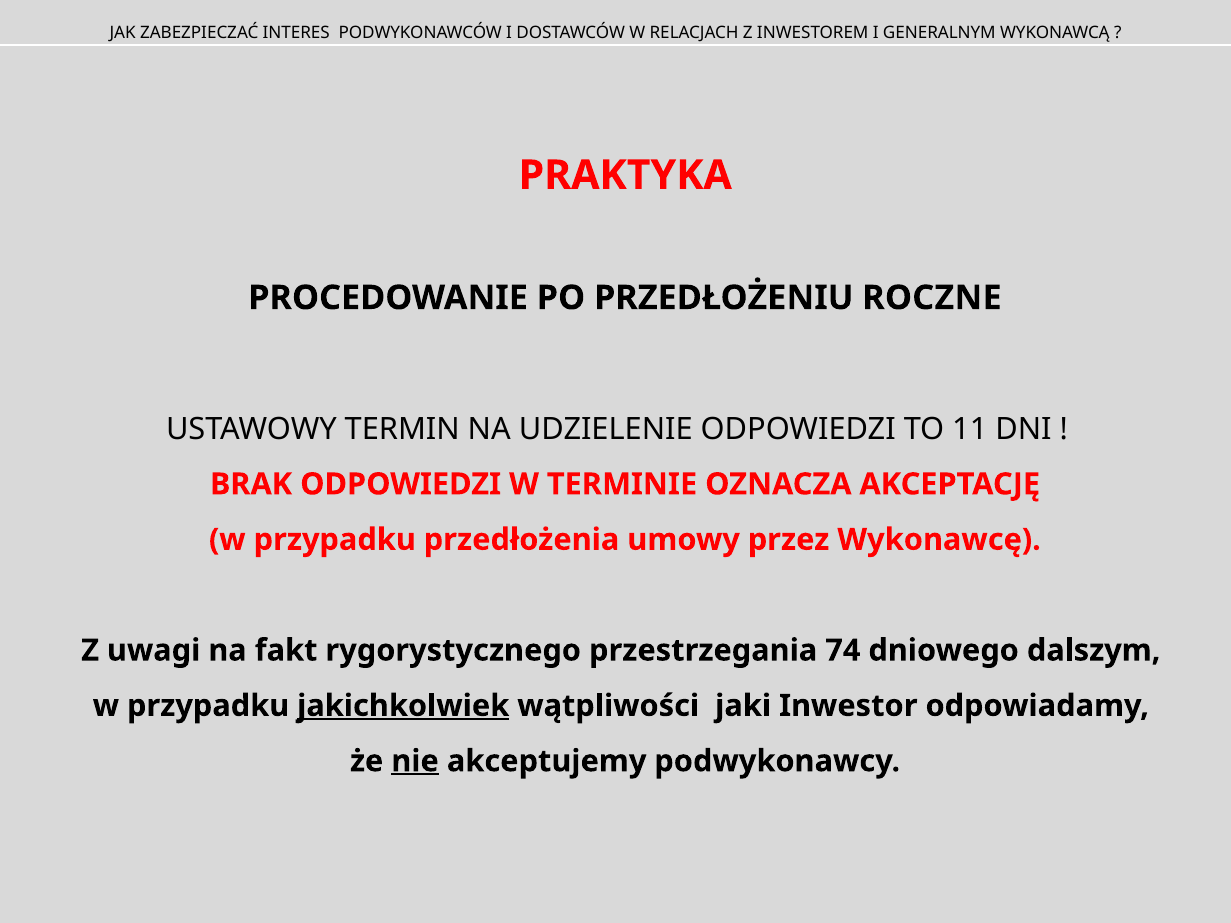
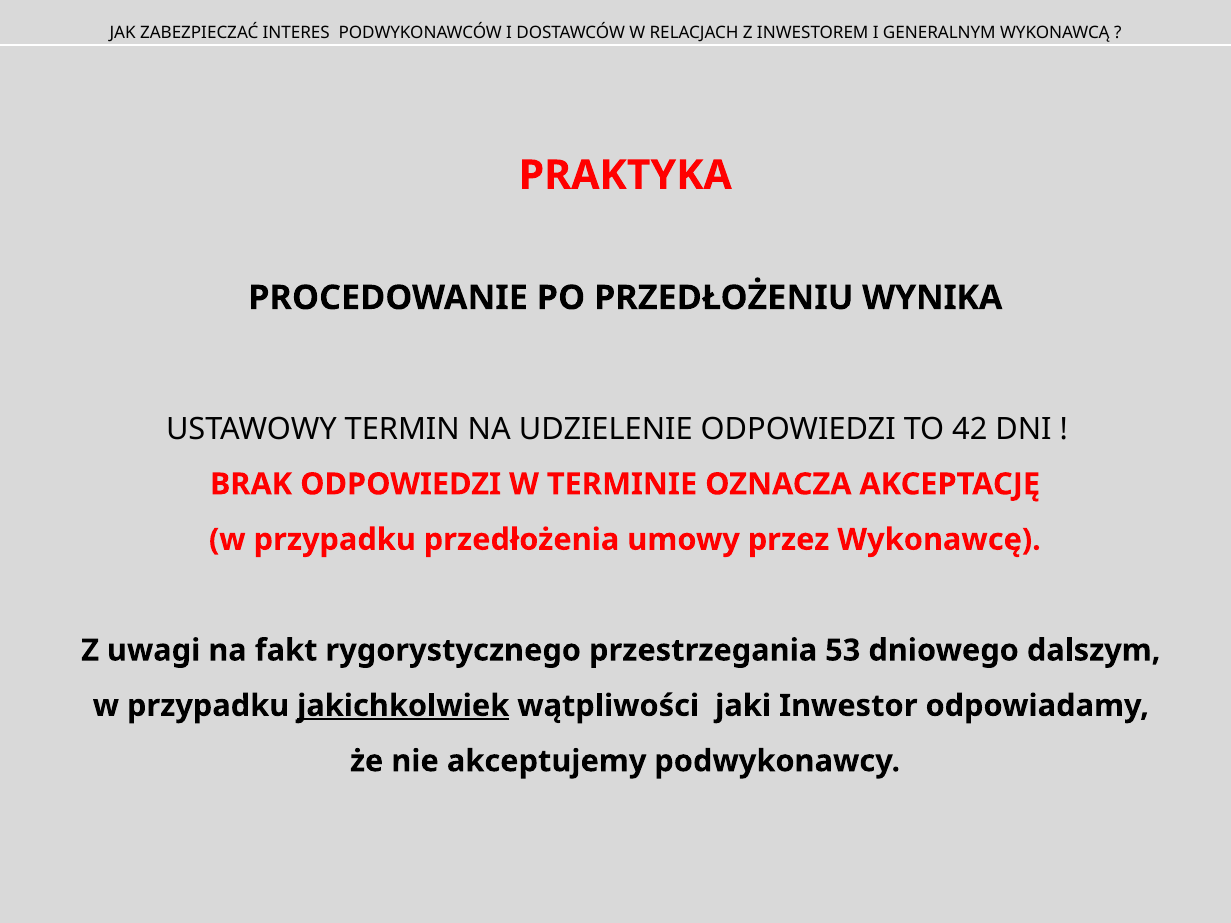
ROCZNE: ROCZNE -> WYNIKA (932, 298)
11: 11 -> 42 (970, 429)
74: 74 -> 53 (843, 651)
nie underline: present -> none (415, 761)
